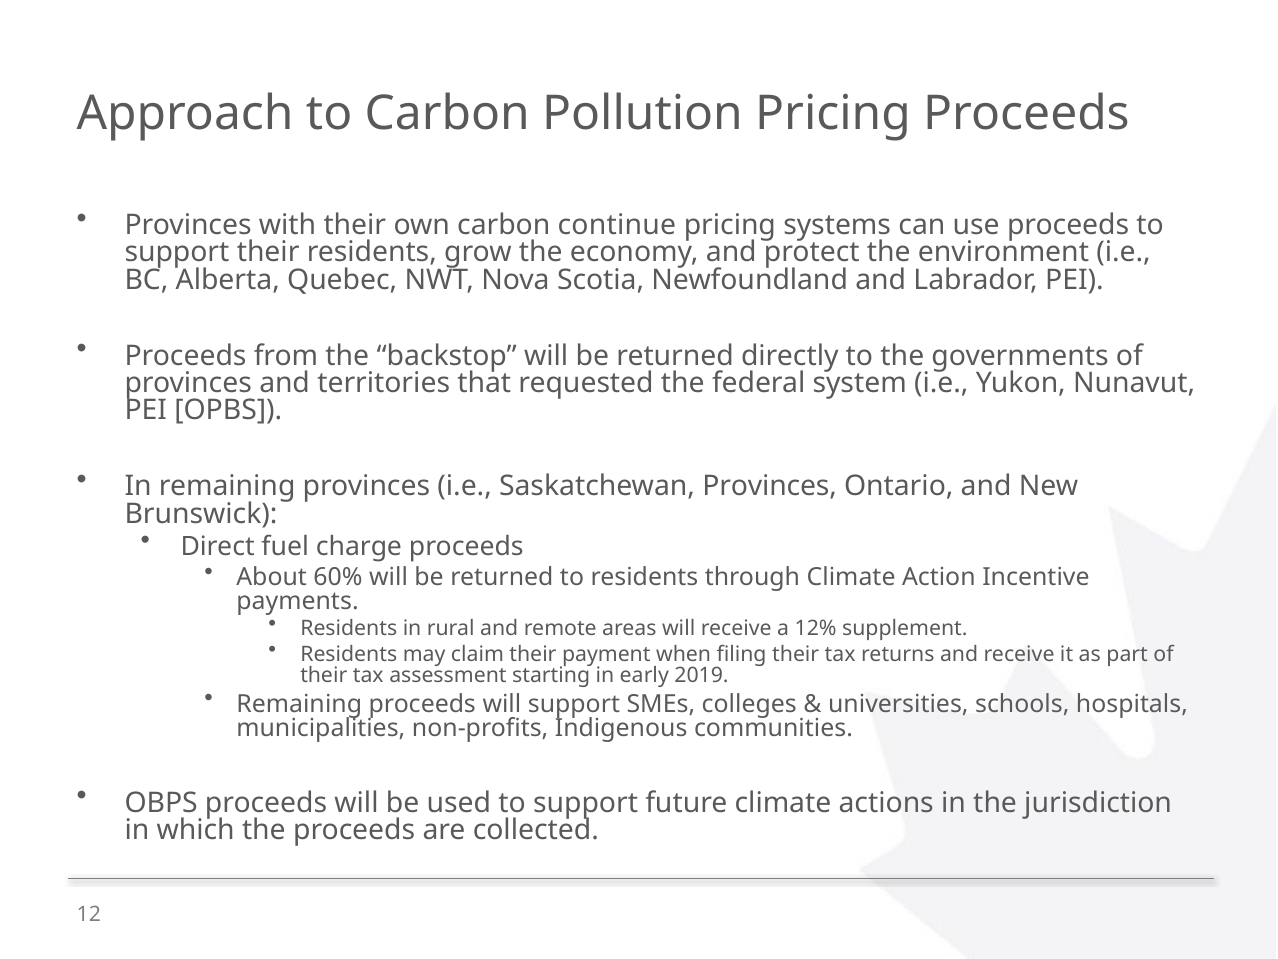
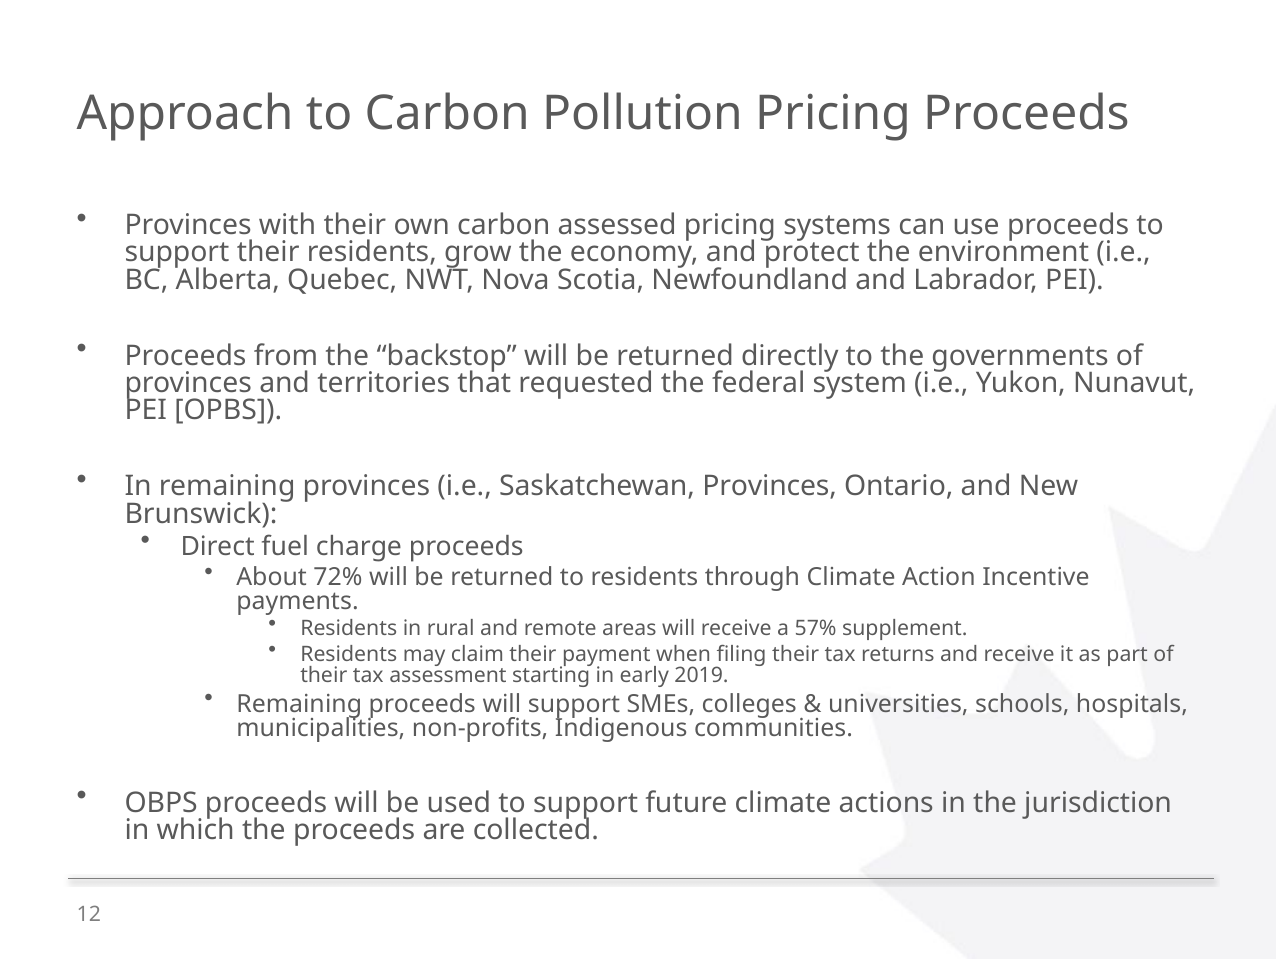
continue: continue -> assessed (617, 225)
60%: 60% -> 72% (338, 577)
12%: 12% -> 57% (816, 628)
